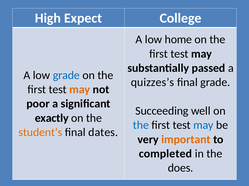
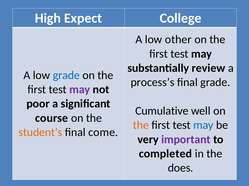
home: home -> other (178, 40)
passed: passed -> review (208, 68)
quizzes’s: quizzes’s -> process’s (153, 83)
may colour: orange -> purple (80, 90)
Succeeding: Succeeding -> Cumulative (162, 111)
exactly: exactly -> course (52, 118)
the colour: blue -> orange (141, 126)
dates: dates -> come (103, 133)
important colour: orange -> purple (186, 140)
